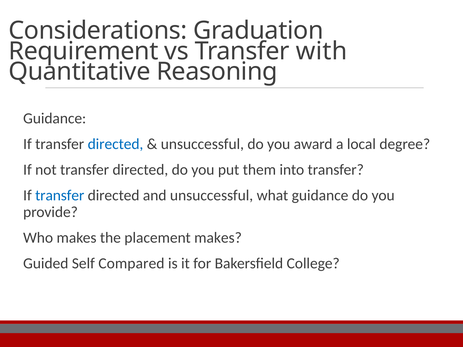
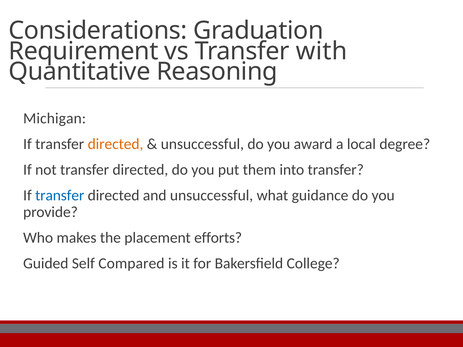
Guidance: Guidance -> Michigan (55, 119)
directed colour: blue -> orange (116, 144)
placement makes: makes -> efforts (218, 238)
